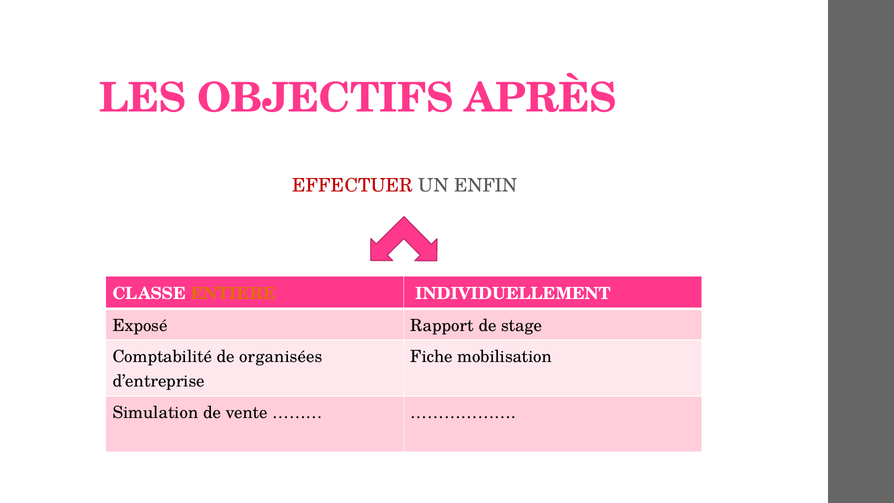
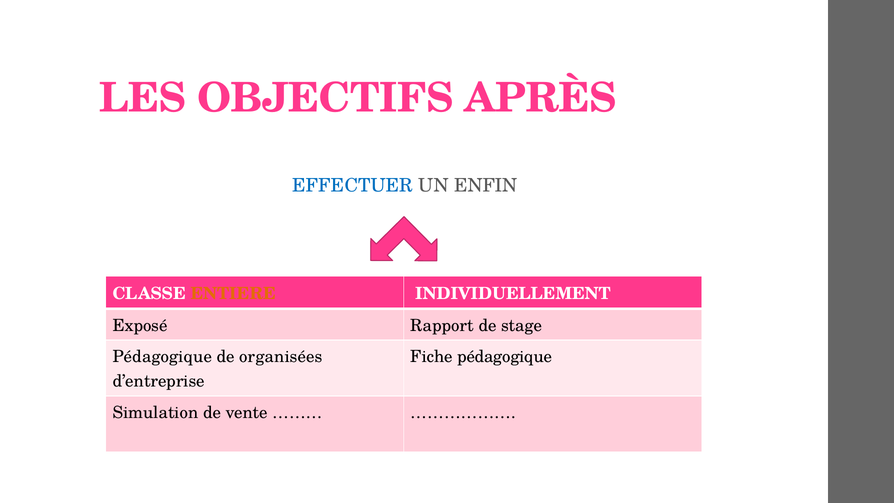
EFFECTUER colour: red -> blue (353, 186)
Comptabilité: Comptabilité -> Pédagogique (162, 357)
Fiche mobilisation: mobilisation -> pédagogique (505, 357)
